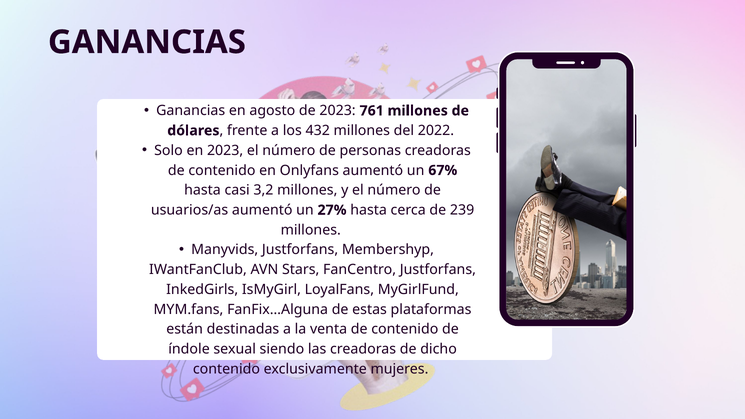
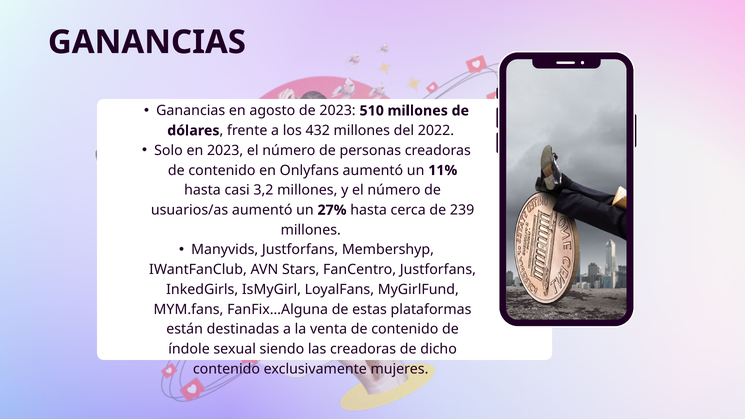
761: 761 -> 510 (372, 111)
67%: 67% -> 11% (443, 170)
